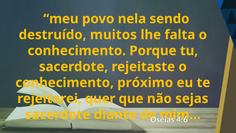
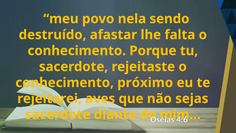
muitos: muitos -> afastar (113, 35)
quer: quer -> aves (100, 98)
